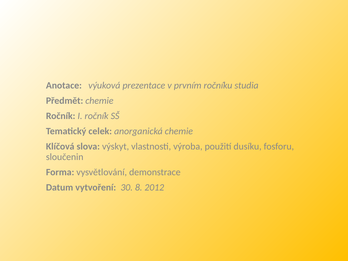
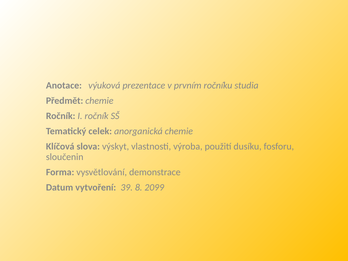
30: 30 -> 39 (127, 187)
2012: 2012 -> 2099 (154, 187)
